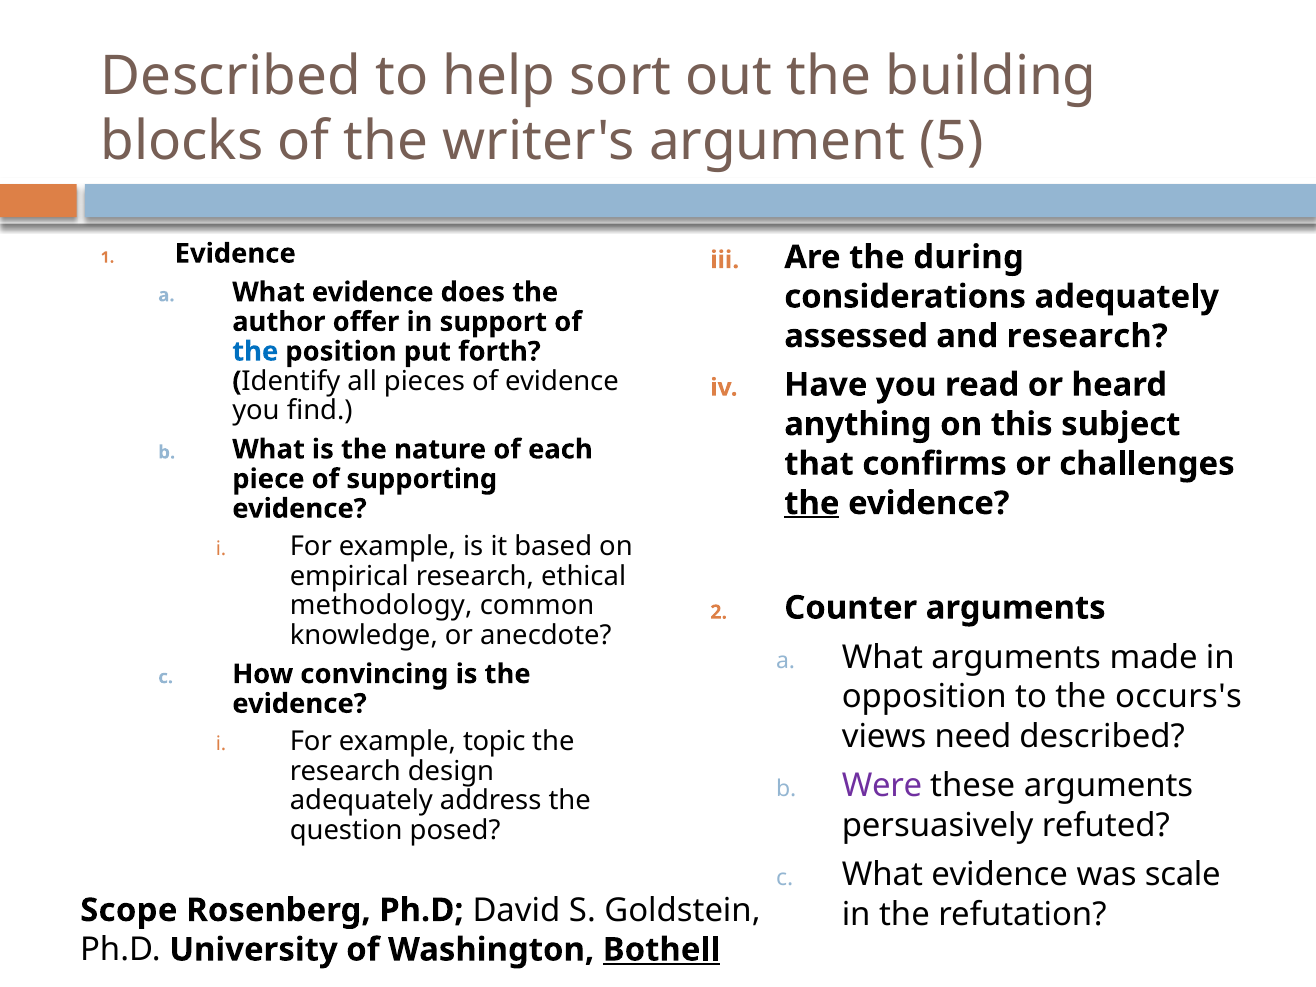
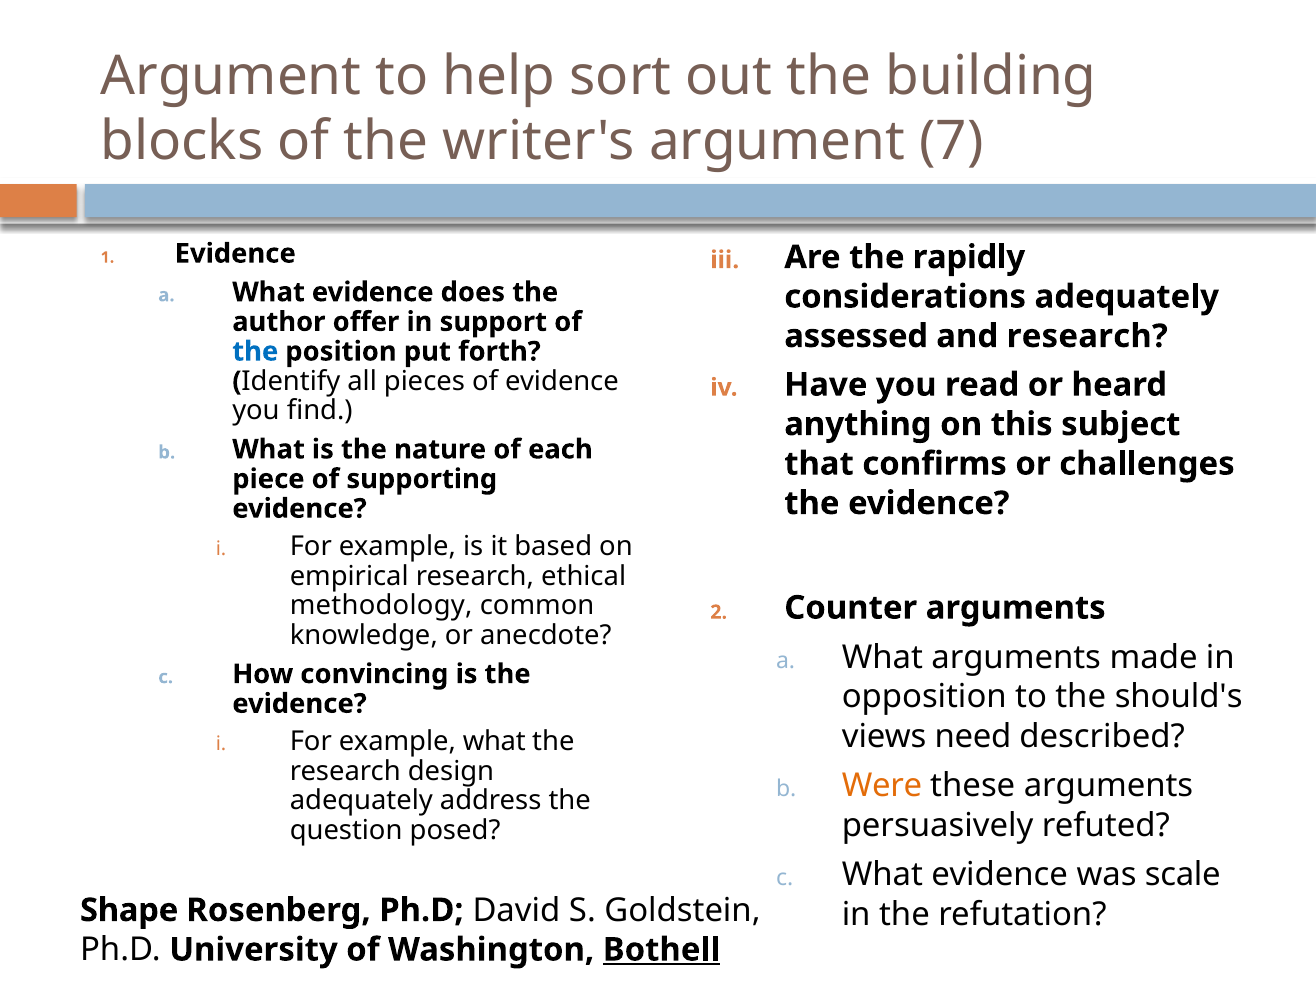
Described: Described -> Argument (231, 76)
5: 5 -> 7 (952, 142)
during: during -> rapidly (969, 257)
the underline: present -> none (812, 503)
occurs's: occurs's -> should's (1179, 697)
example topic: topic -> what (494, 742)
Were colour: purple -> orange (882, 786)
Scope: Scope -> Shape (129, 910)
